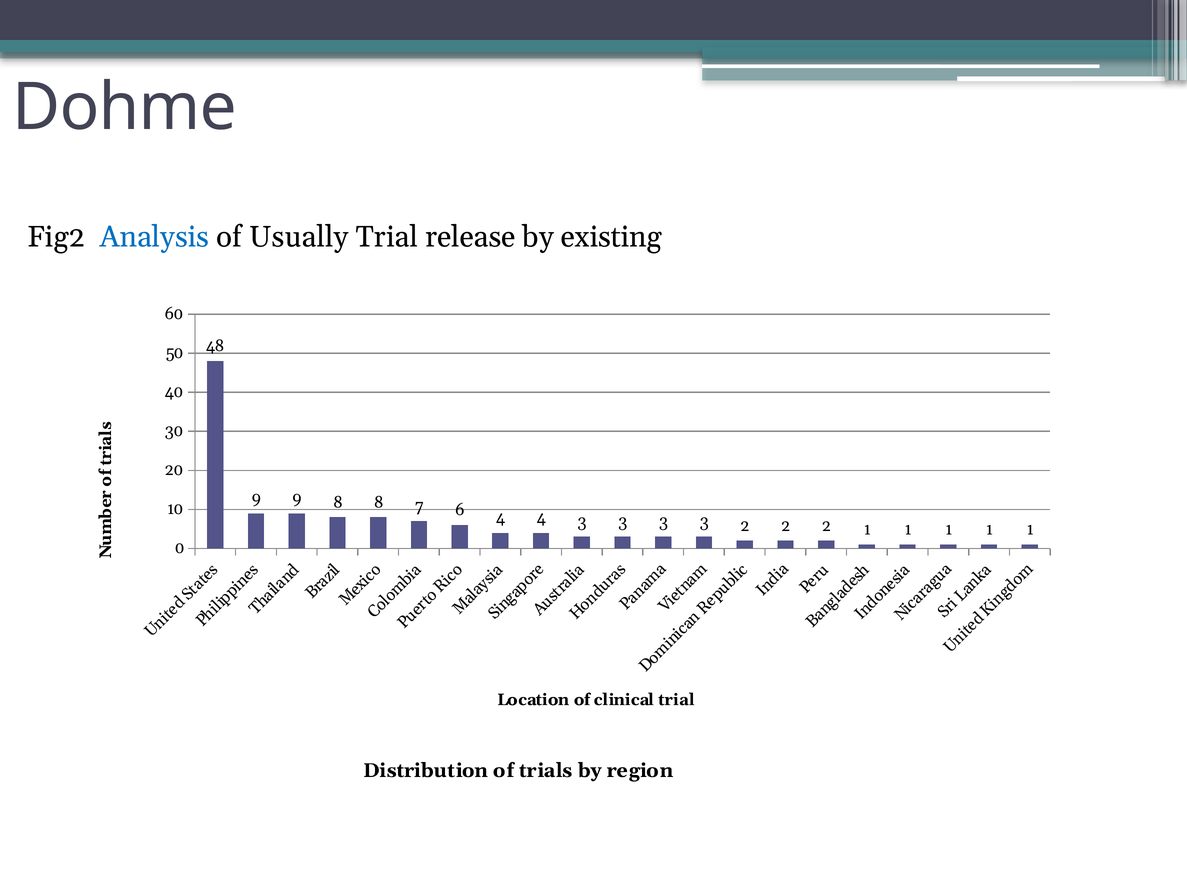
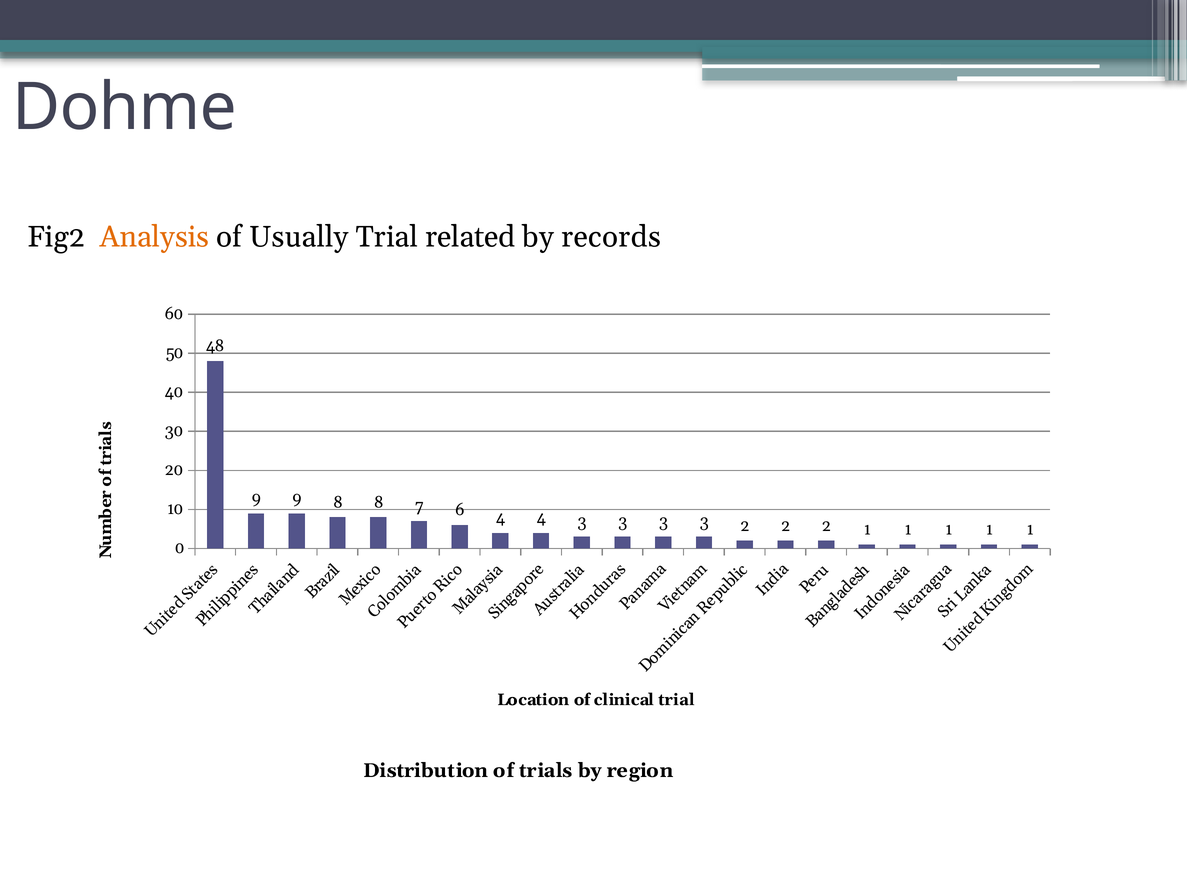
Analysis colour: blue -> orange (154, 237)
release: release -> related (470, 237)
existing: existing -> records (611, 237)
